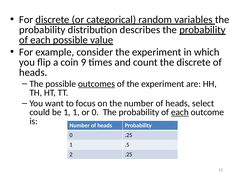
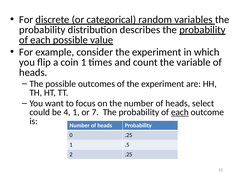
coin 9: 9 -> 1 (84, 62)
the discrete: discrete -> variable (194, 62)
outcomes underline: present -> none (97, 84)
be 1: 1 -> 4 (67, 112)
or 0: 0 -> 7 (95, 112)
